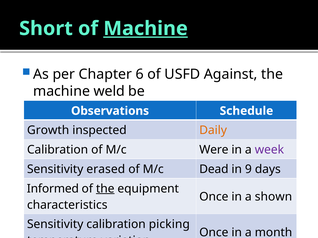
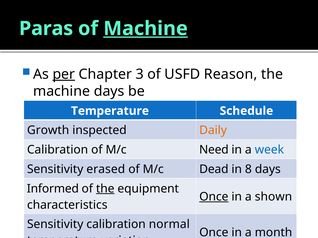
Short: Short -> Paras (46, 29)
per underline: none -> present (64, 74)
6: 6 -> 3 (140, 74)
Against: Against -> Reason (231, 74)
machine weld: weld -> days (109, 91)
Observations: Observations -> Temperature (110, 111)
Were: Were -> Need (214, 150)
week colour: purple -> blue (269, 150)
9: 9 -> 8 (248, 170)
Once underline: none -> present (214, 197)
picking: picking -> normal (169, 225)
